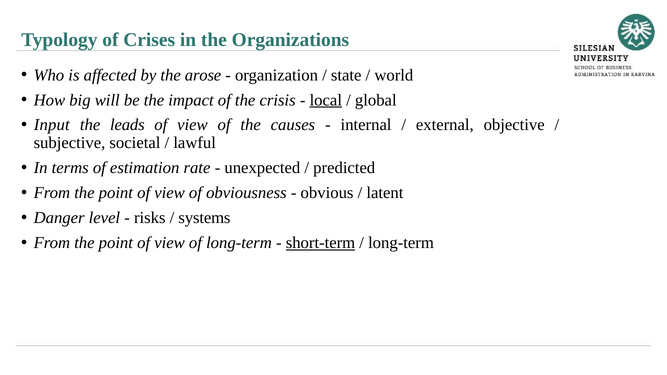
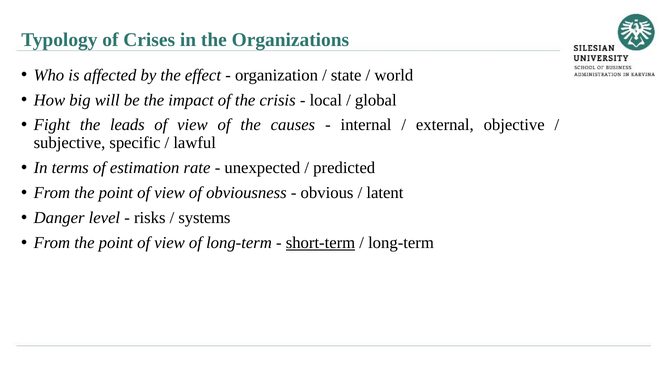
arose: arose -> effect (203, 75)
local underline: present -> none (326, 100)
Input: Input -> Fight (52, 125)
societal: societal -> specific (135, 143)
